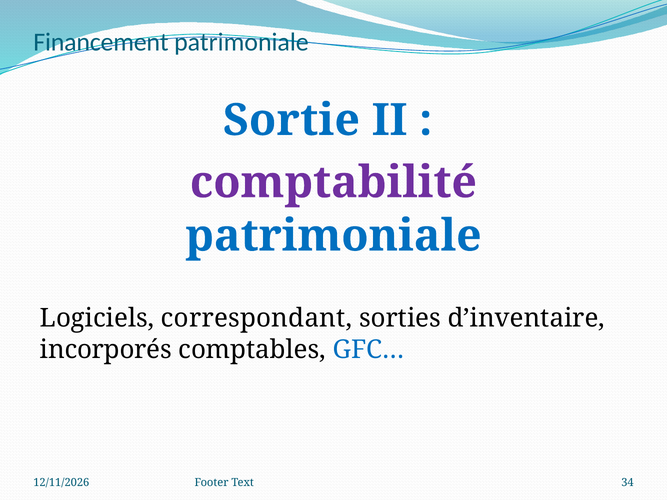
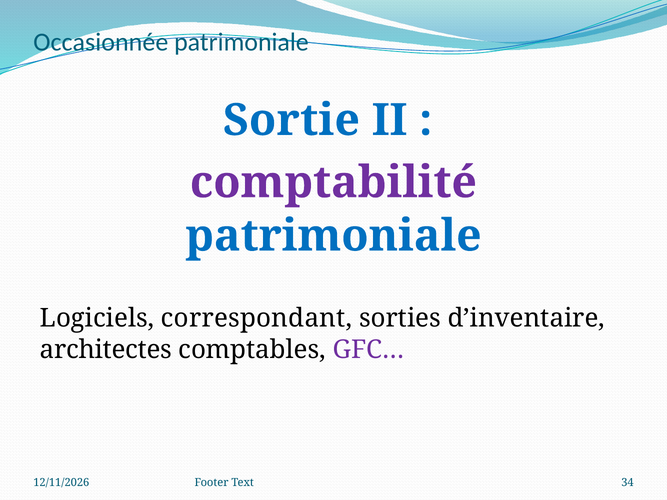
Financement: Financement -> Occasionnée (101, 42)
incorporés: incorporés -> architectes (106, 350)
GFC… colour: blue -> purple (369, 350)
